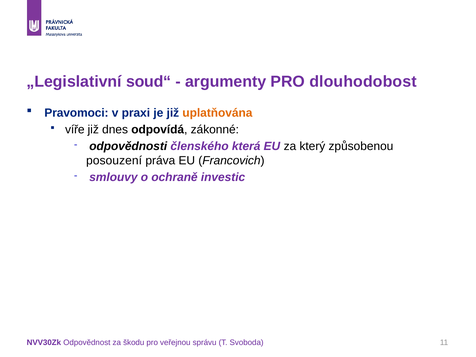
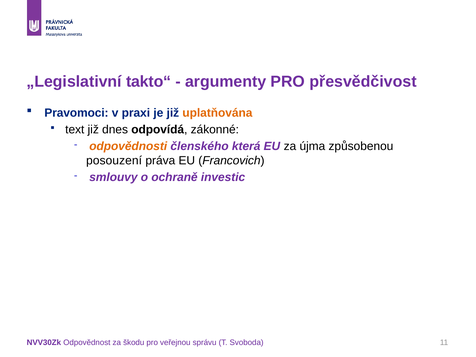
soud“: soud“ -> takto“ (149, 81)
dlouhodobost: dlouhodobost -> přesvědčivost (363, 81)
víře: víře -> text (75, 130)
odpovědnosti colour: black -> orange (128, 146)
který: který -> újma (312, 146)
